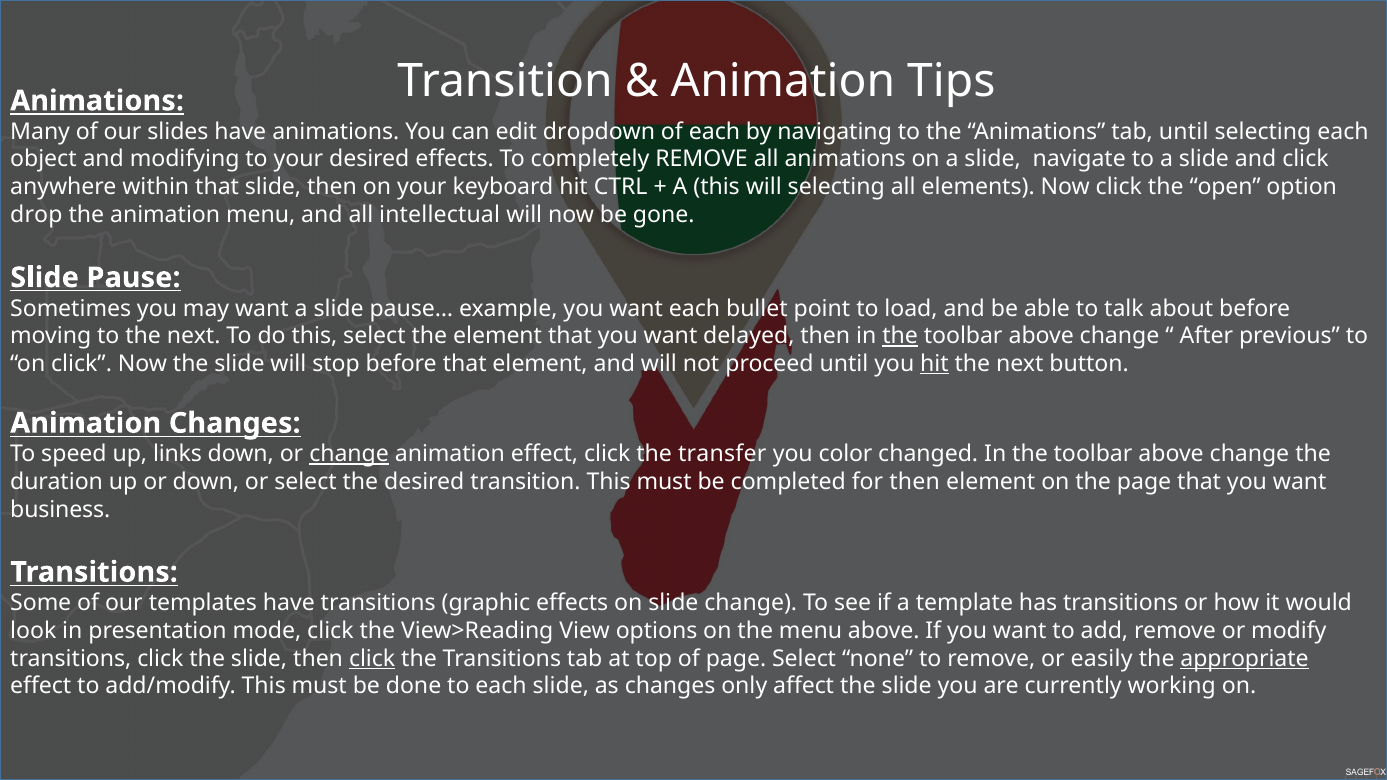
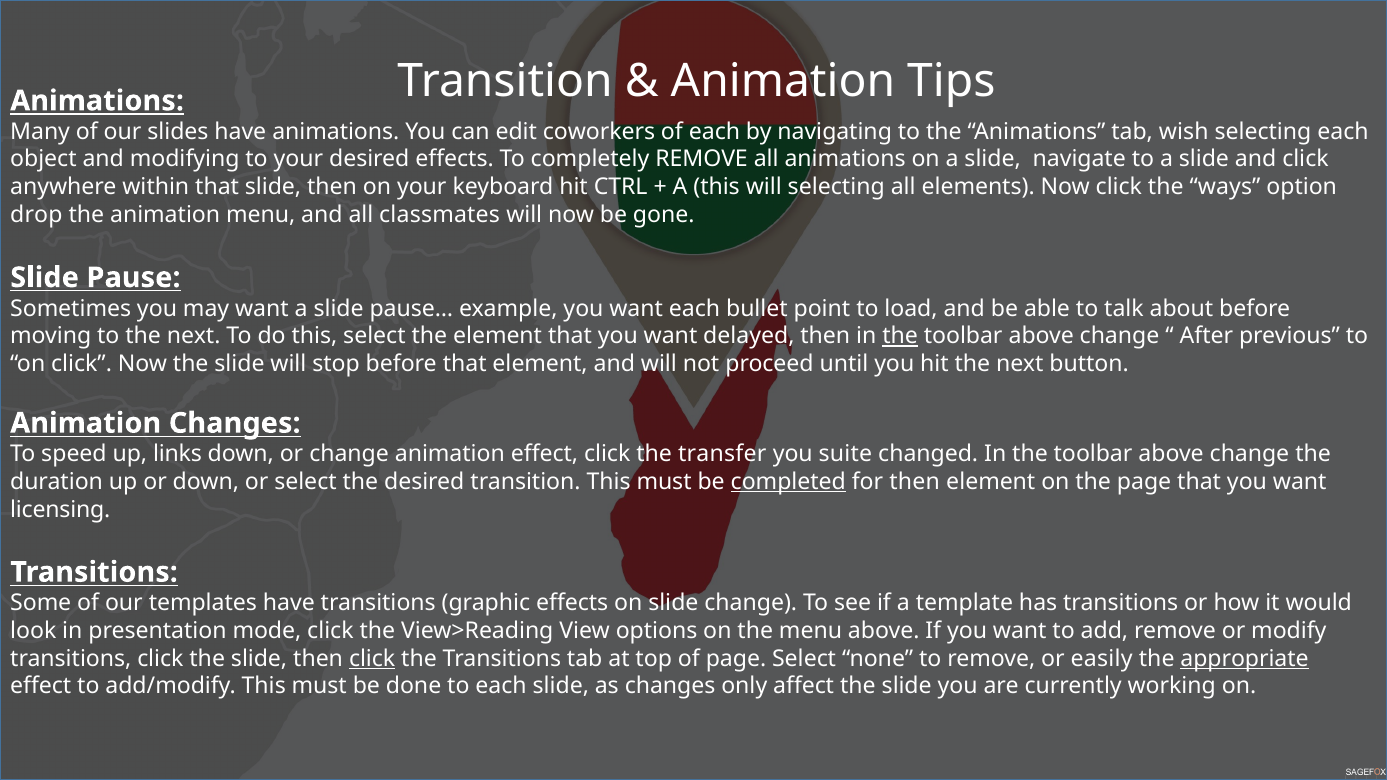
dropdown: dropdown -> coworkers (599, 132)
tab until: until -> wish (1184, 132)
open: open -> ways (1225, 187)
intellectual: intellectual -> classmates (440, 215)
hit underline: present -> none (934, 364)
change underline: present -> none (349, 454)
color: color -> suite (845, 454)
completed underline: none -> present (788, 482)
business: business -> licensing (60, 510)
